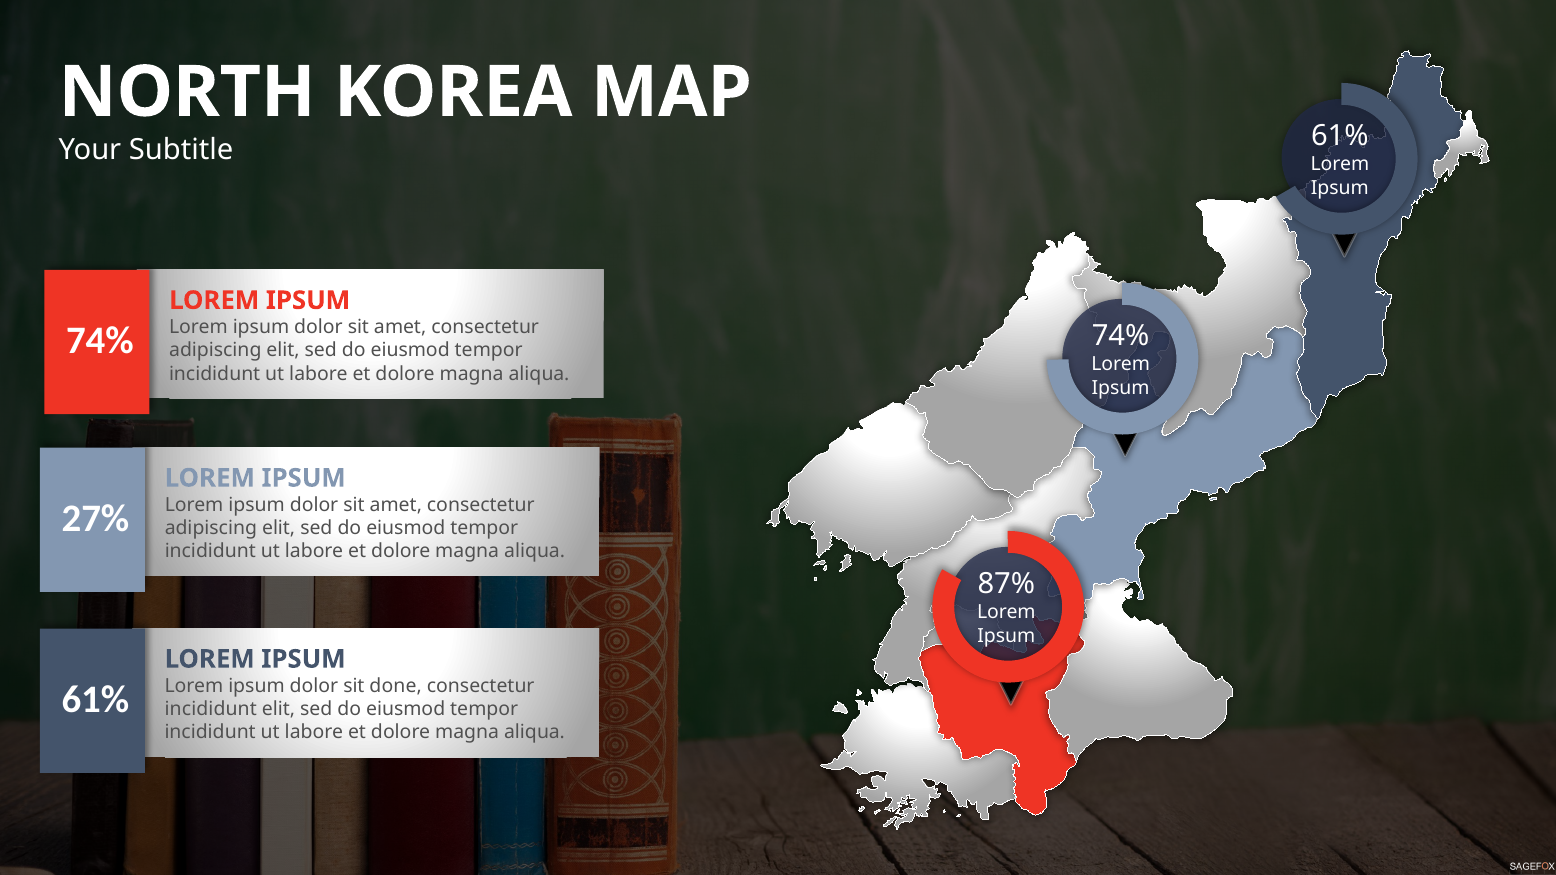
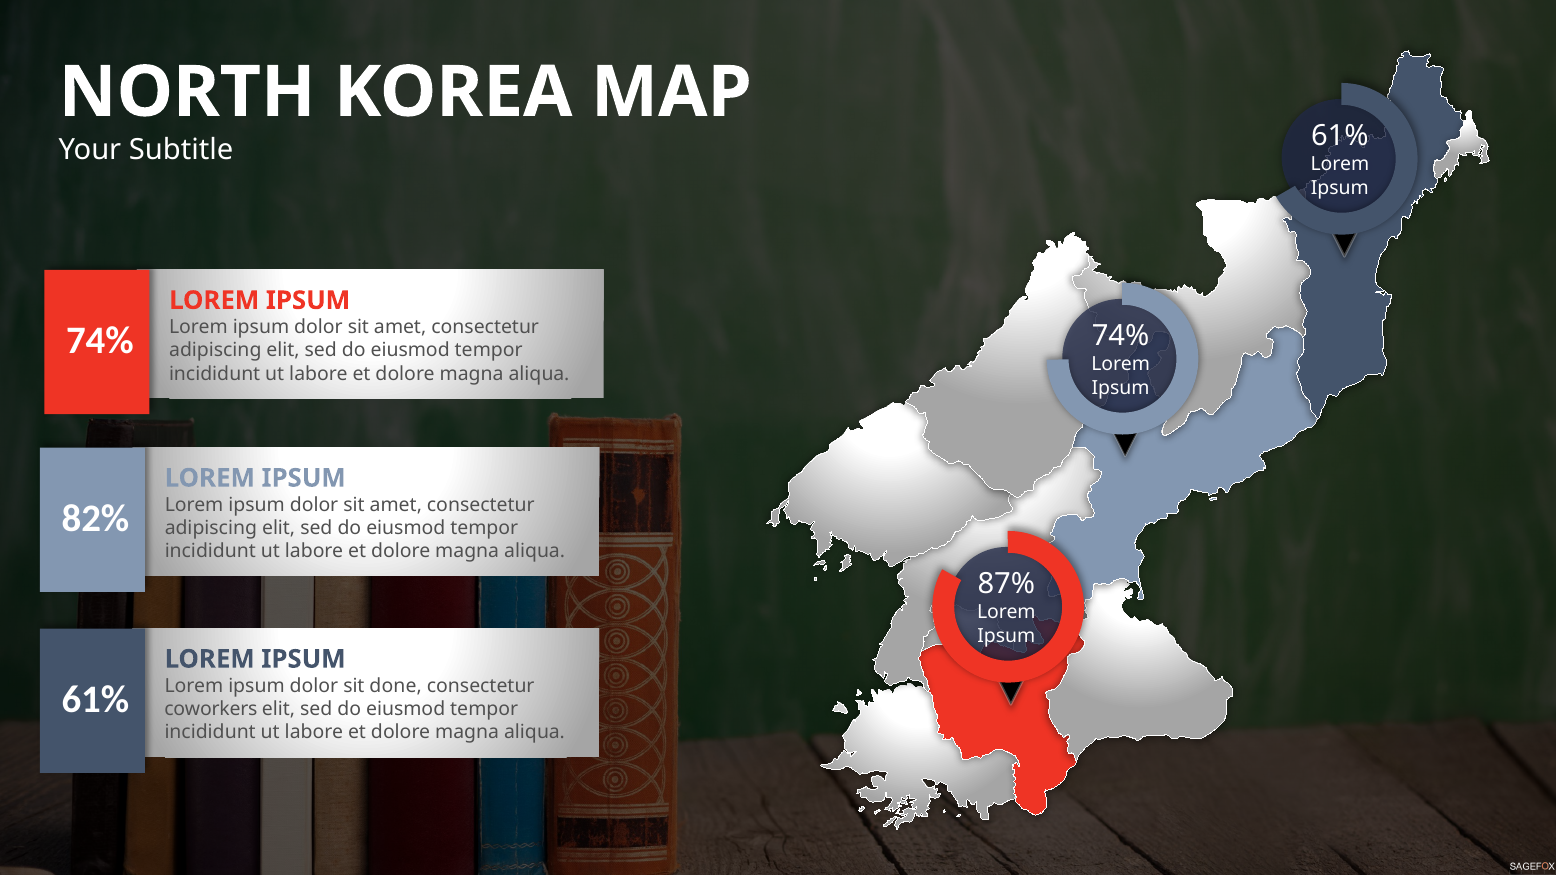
27%: 27% -> 82% (96, 519)
incididunt: incididunt -> coworkers (211, 709)
